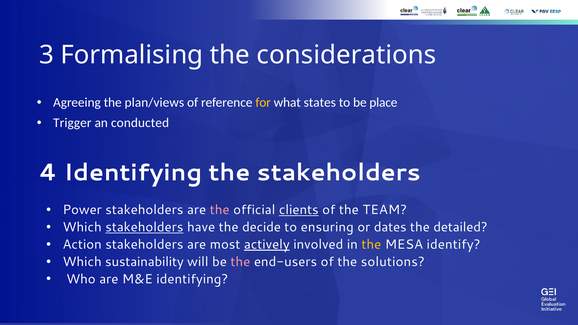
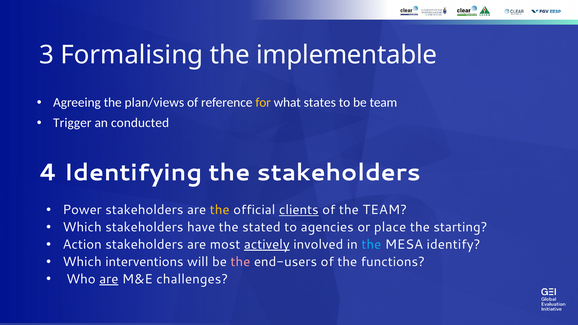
considerations: considerations -> implementable (347, 55)
be place: place -> team (383, 103)
the colour: pink -> yellow (220, 210)
stakeholders underline: present -> none (144, 227)
decide: decide -> stated (261, 227)
ensuring: ensuring -> agencies (327, 227)
dates: dates -> place (390, 227)
detailed: detailed -> starting (460, 227)
the colour: yellow -> light blue (371, 245)
sustainability: sustainability -> interventions (144, 262)
solutions: solutions -> functions (393, 262)
are underline: none -> present (109, 279)
M&E identifying: identifying -> challenges (192, 279)
